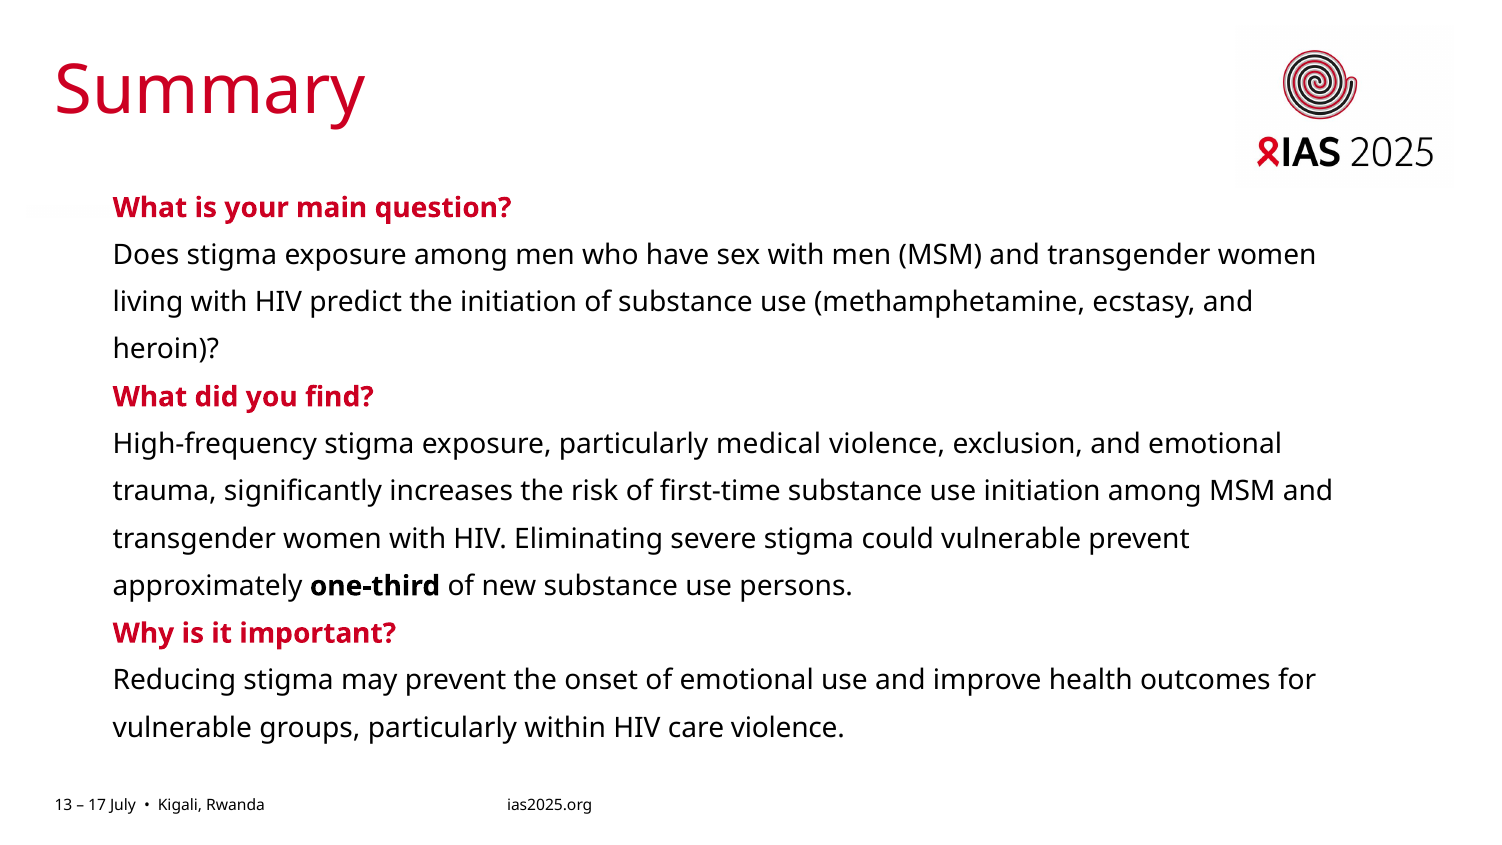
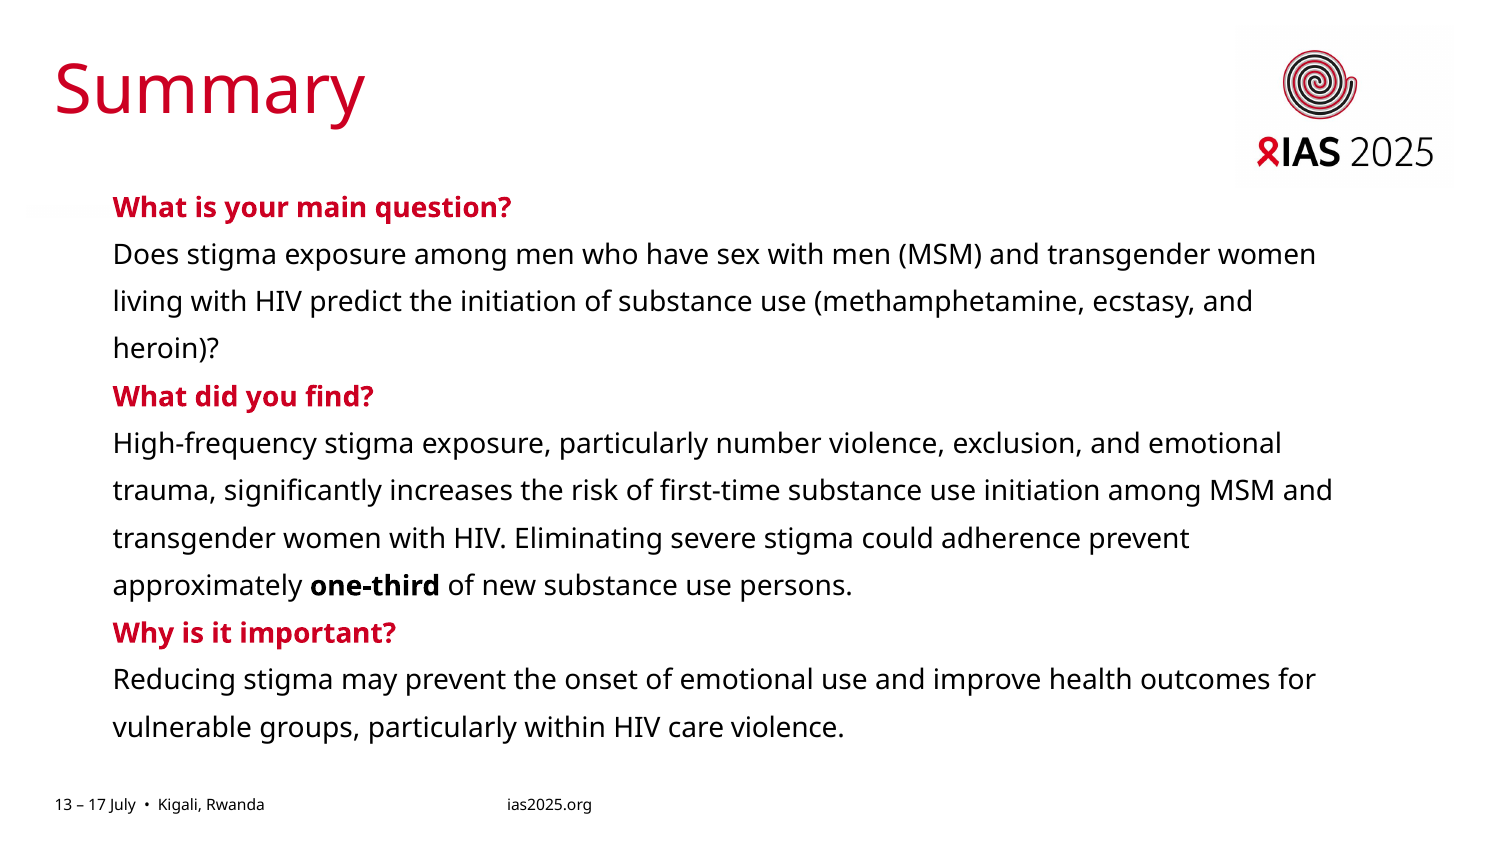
medical: medical -> number (769, 444)
could vulnerable: vulnerable -> adherence (1011, 539)
